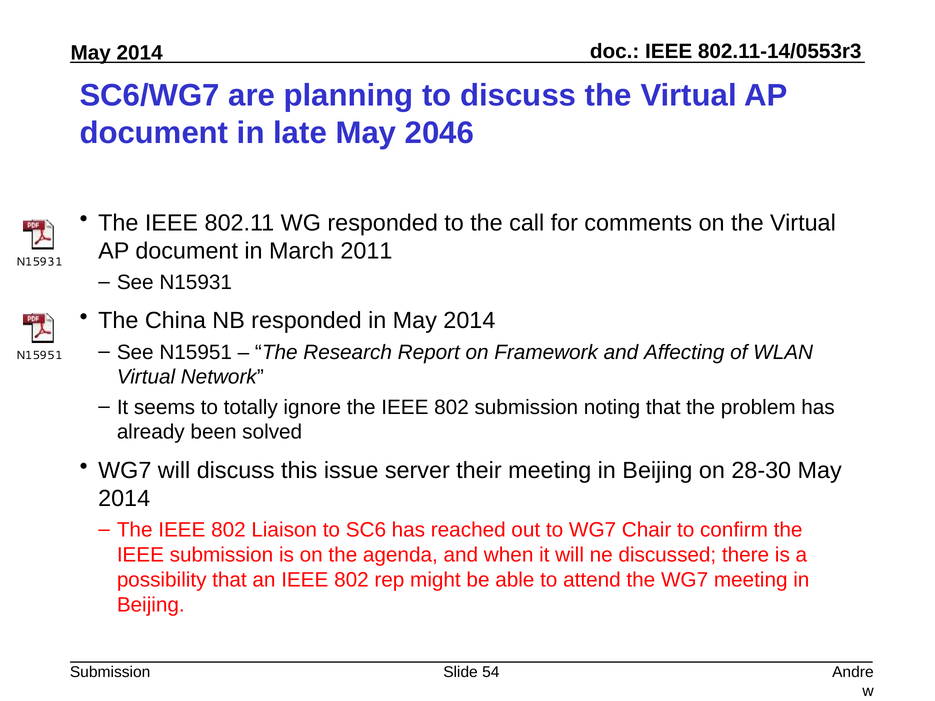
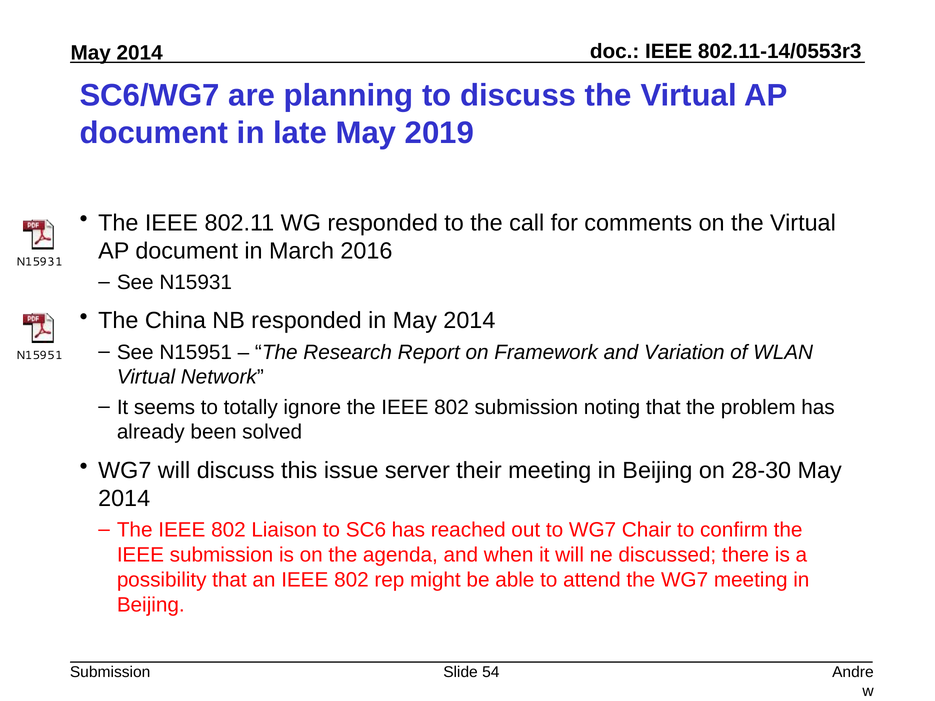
2046: 2046 -> 2019 (439, 133)
2011: 2011 -> 2016 (366, 251)
Affecting: Affecting -> Variation (684, 352)
